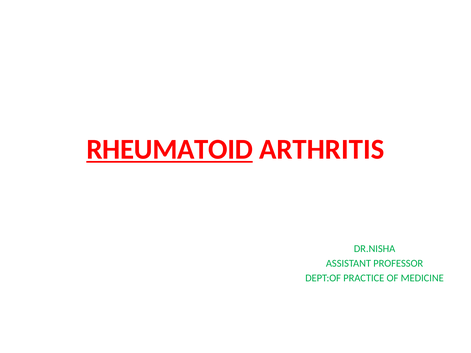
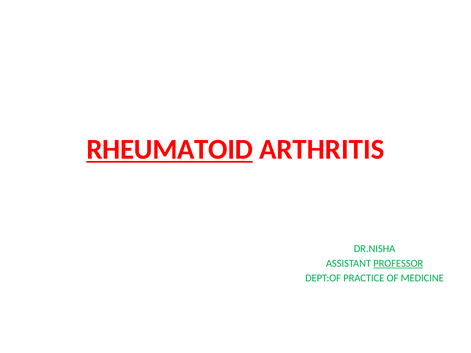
PROFESSOR underline: none -> present (398, 264)
